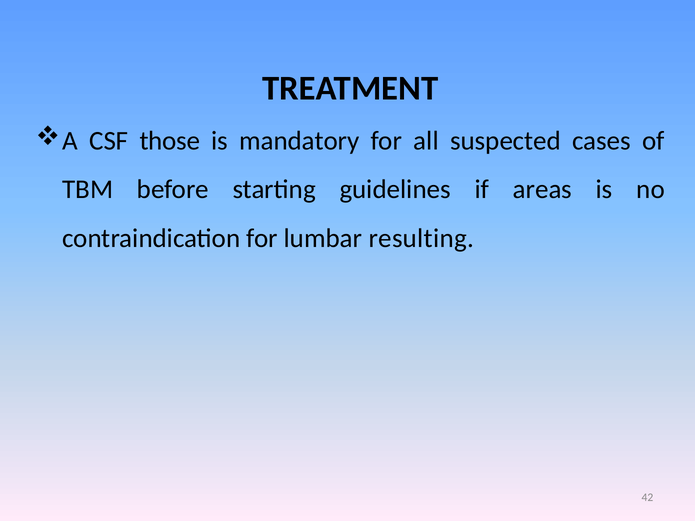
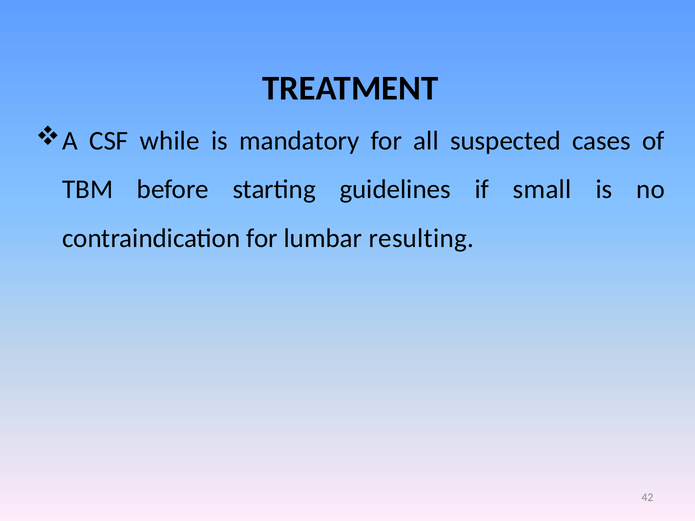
those: those -> while (170, 141)
areas: areas -> small (542, 190)
